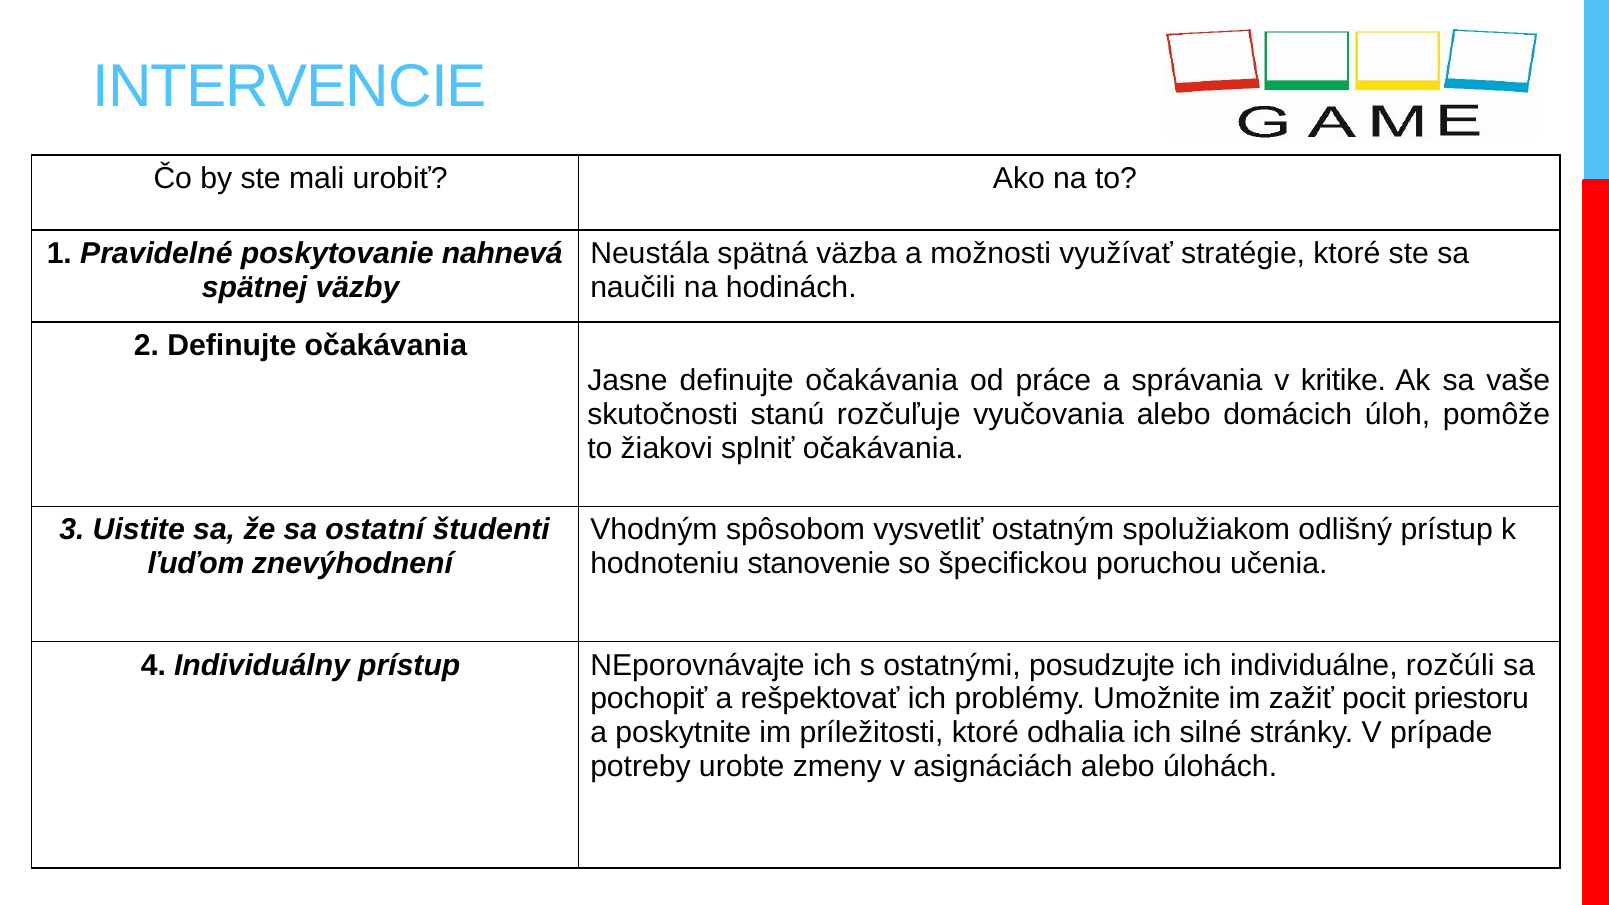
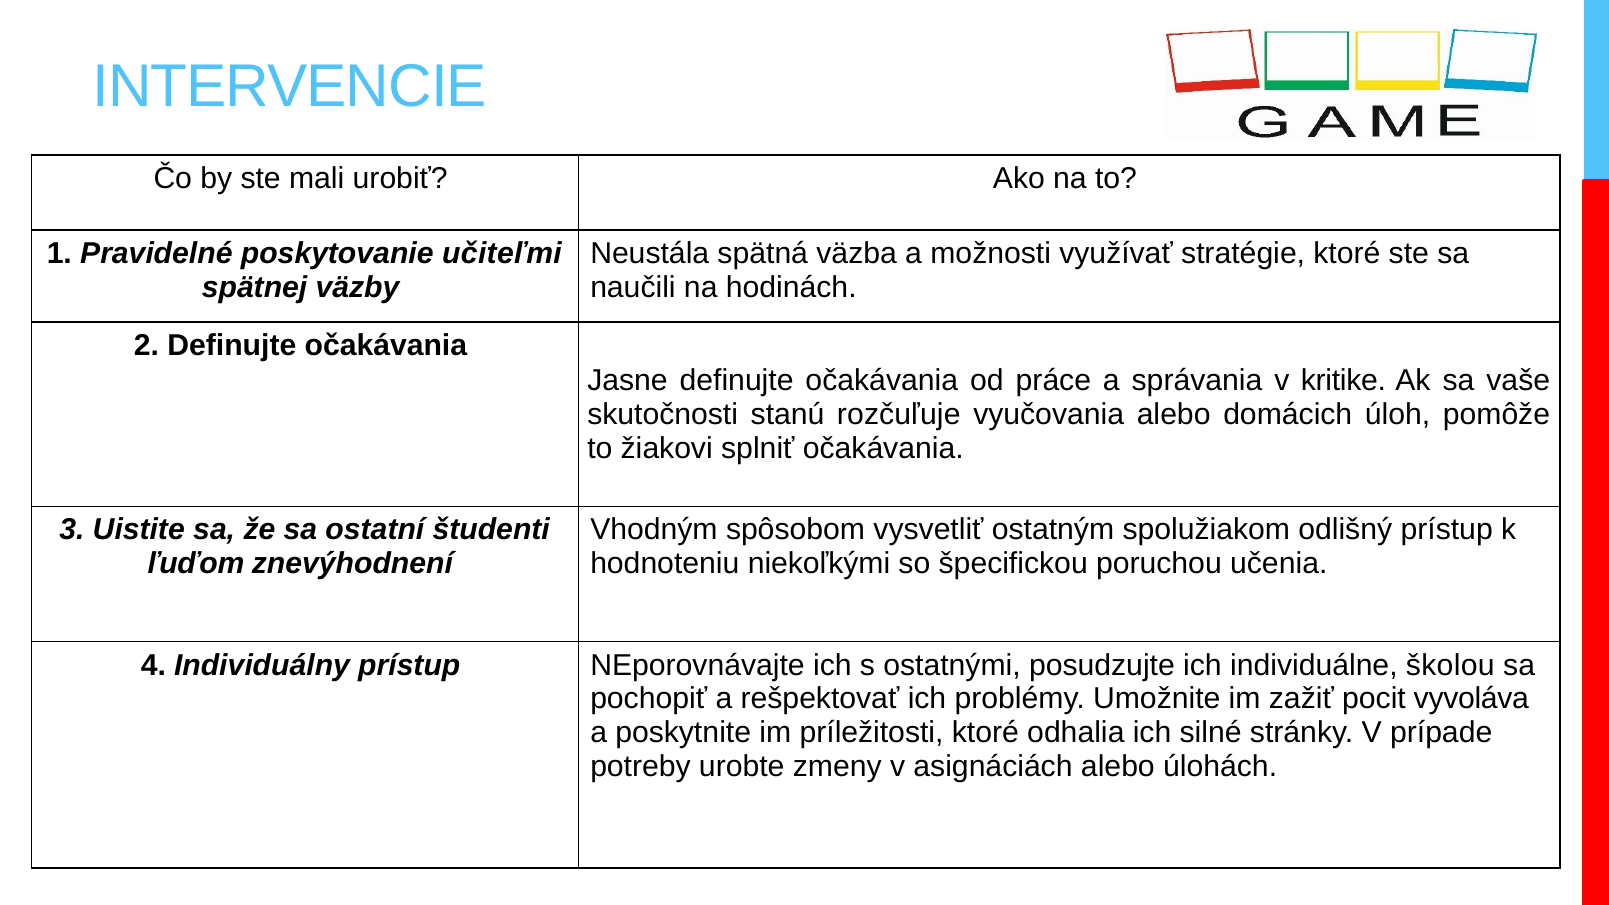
nahnevá: nahnevá -> učiteľmi (502, 254)
stanovenie: stanovenie -> niekoľkými (819, 564)
rozčúli: rozčúli -> školou (1450, 665)
priestoru: priestoru -> vyvoláva (1471, 699)
